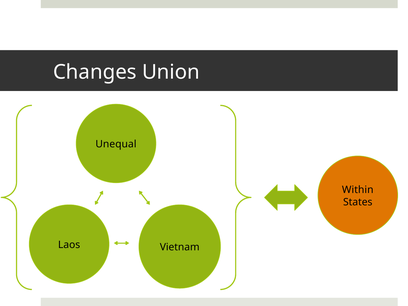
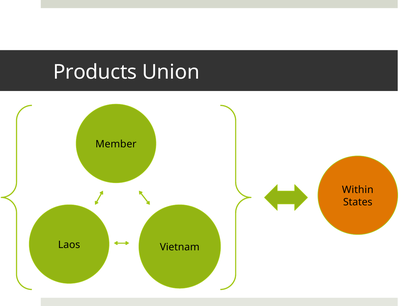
Changes: Changes -> Products (95, 72)
Unequal: Unequal -> Member (116, 144)
